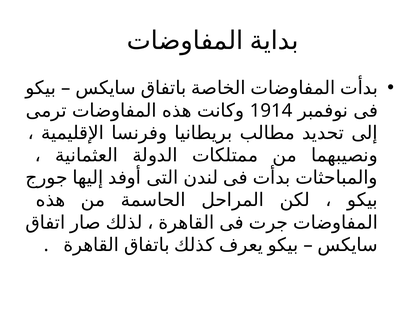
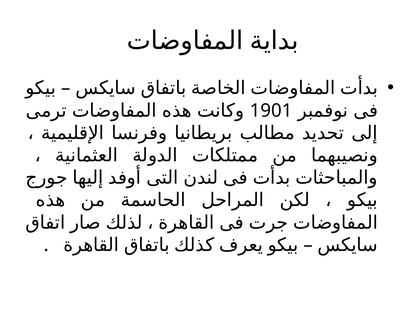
1914: 1914 -> 1901 (271, 110)
